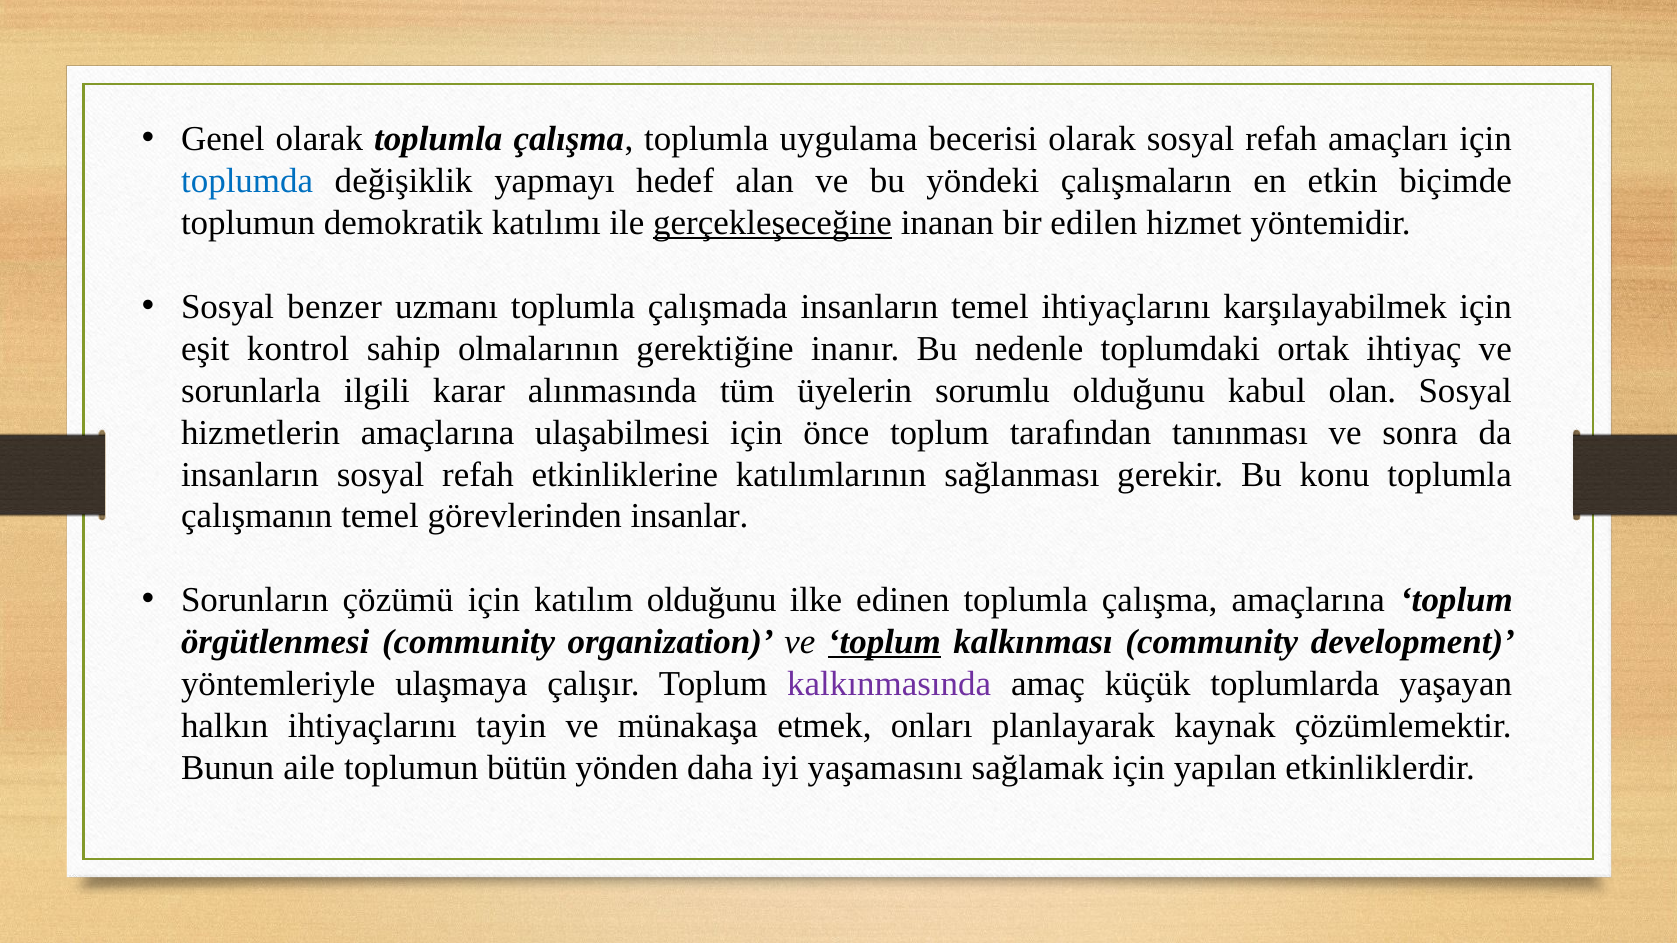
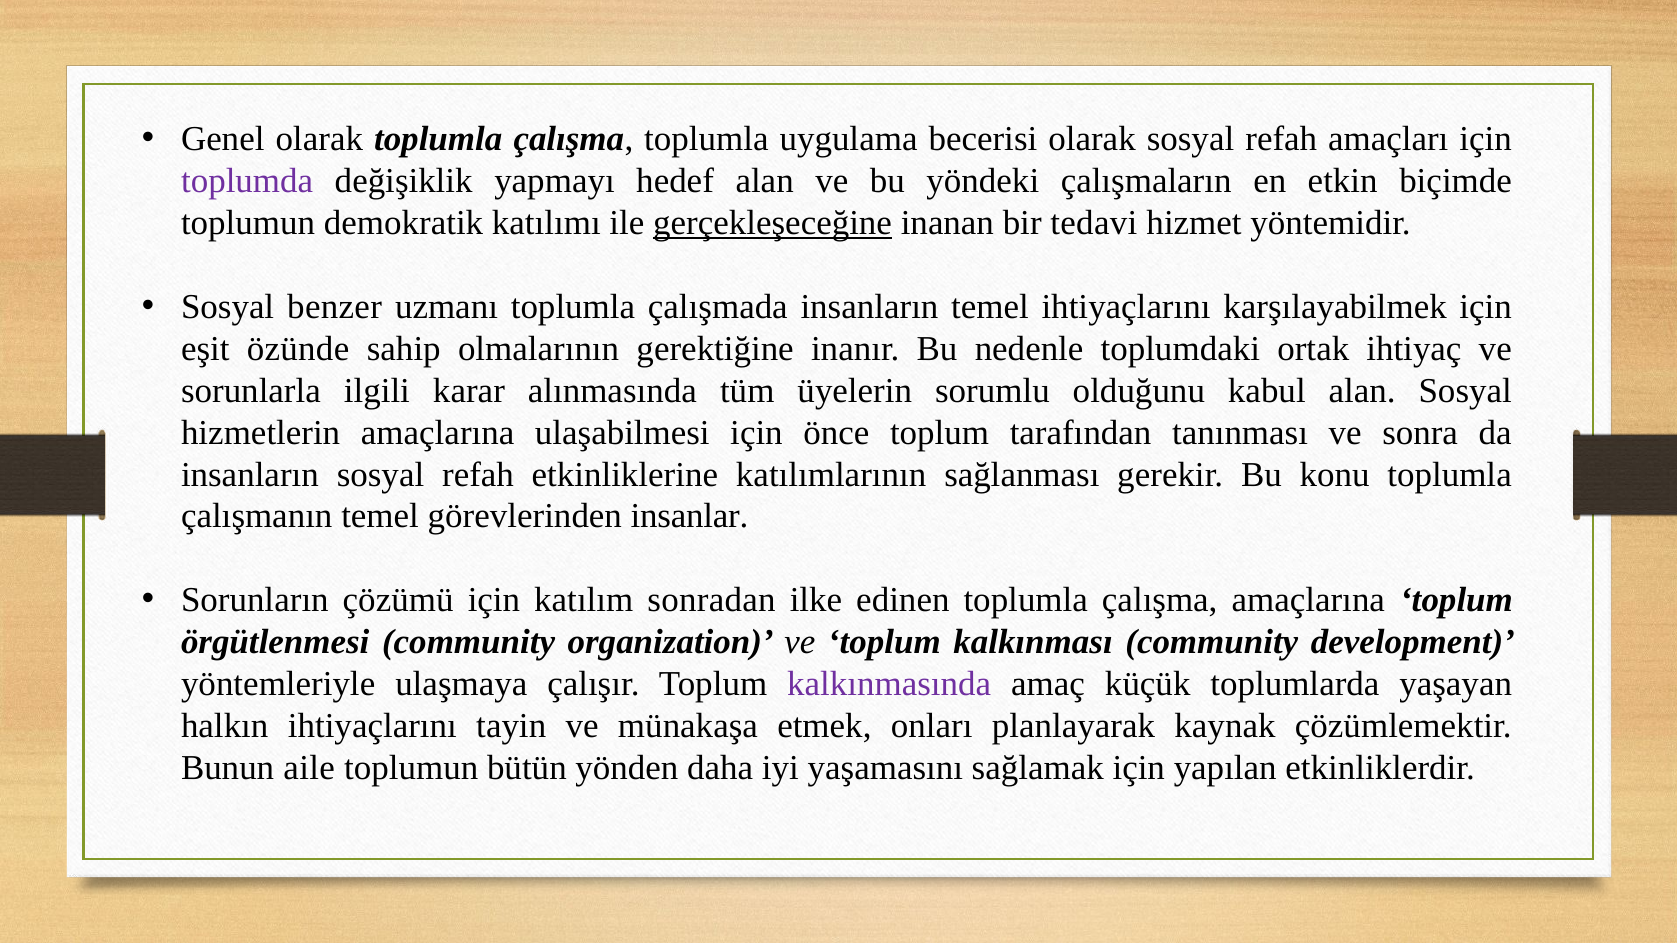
toplumda colour: blue -> purple (247, 181)
edilen: edilen -> tedavi (1094, 223)
kontrol: kontrol -> özünde (298, 349)
kabul olan: olan -> alan (1362, 391)
katılım olduğunu: olduğunu -> sonradan (711, 600)
toplum underline: present -> none (884, 642)
